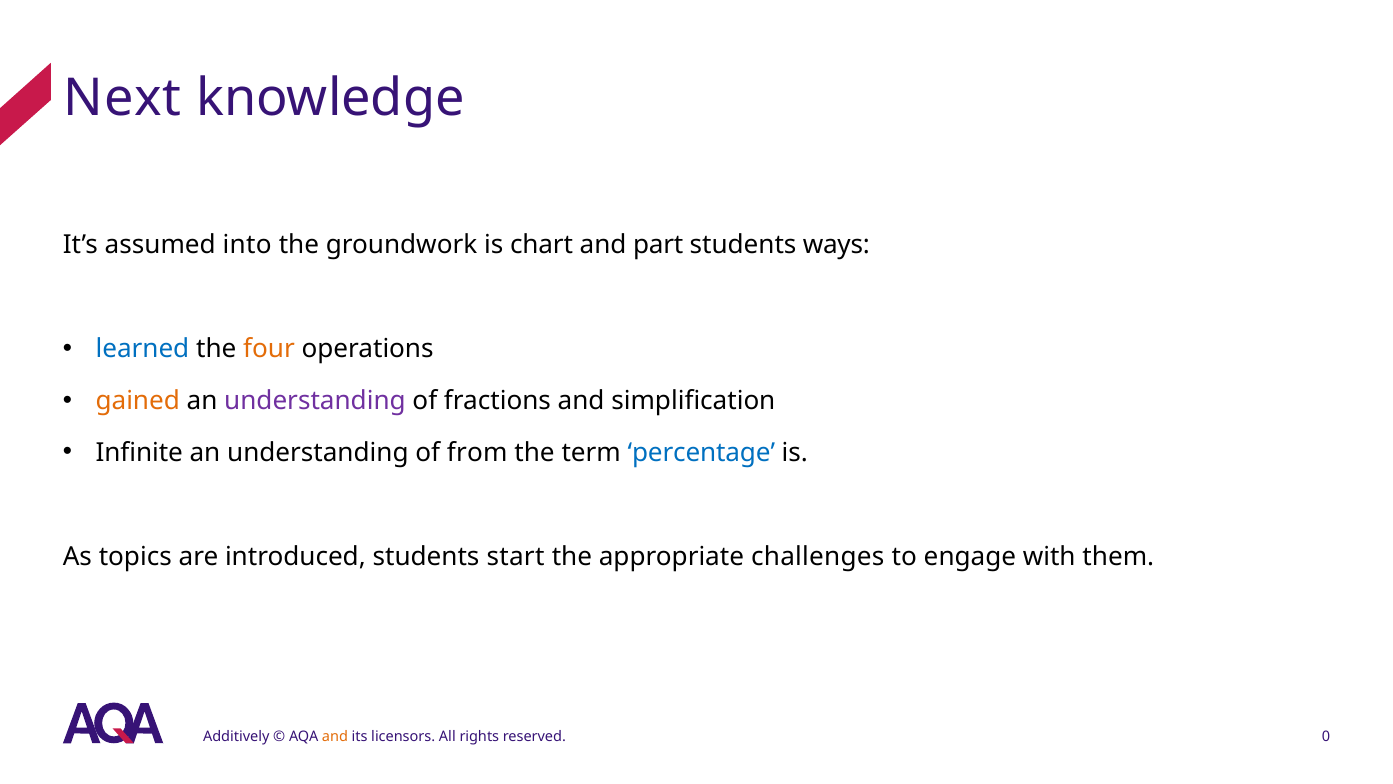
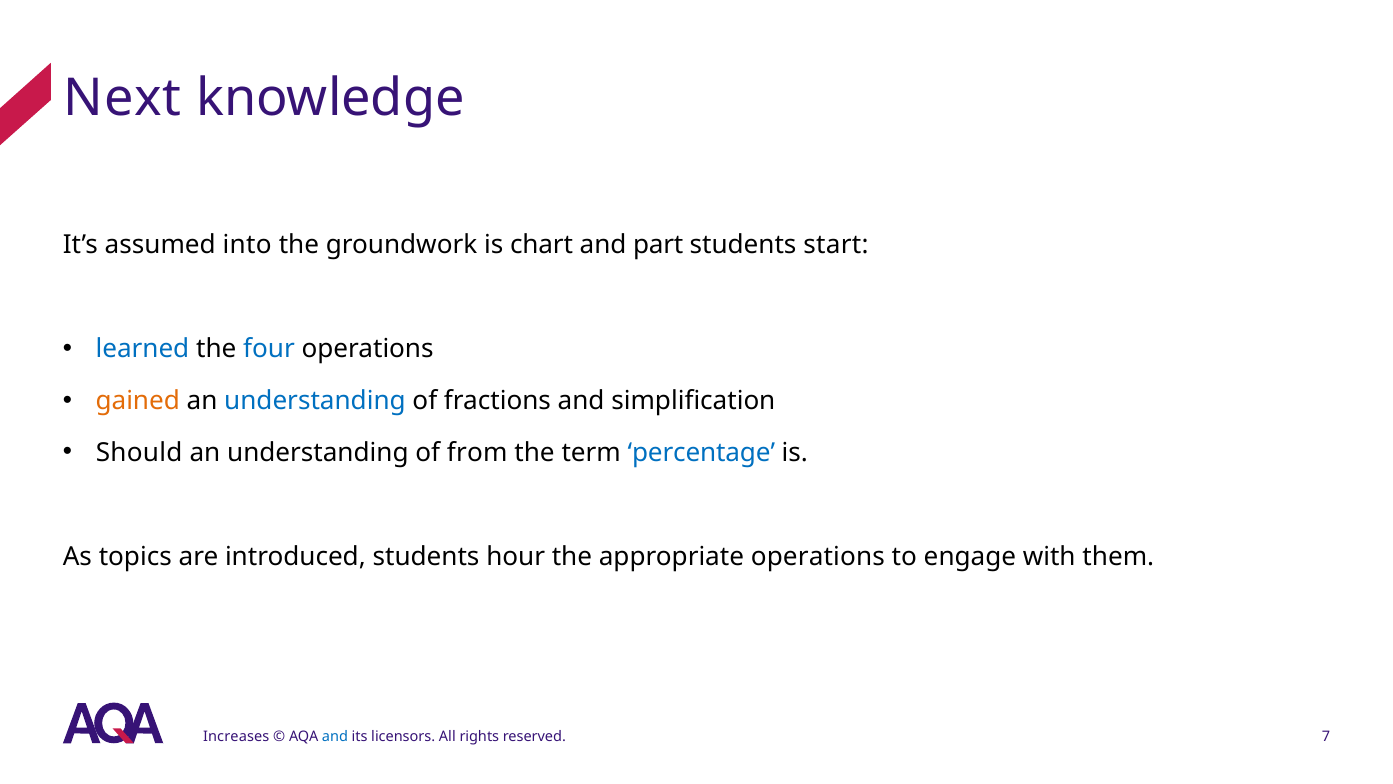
ways: ways -> start (836, 245)
four colour: orange -> blue (269, 349)
understanding colour: purple -> blue (315, 401)
Infinite: Infinite -> Should (139, 453)
start: start -> hour (516, 556)
appropriate challenges: challenges -> operations (818, 556)
Additively: Additively -> Increases (236, 737)
and colour: orange -> blue (335, 737)
0: 0 -> 7 (1326, 737)
